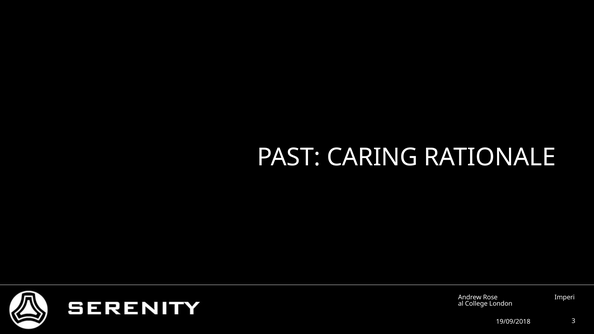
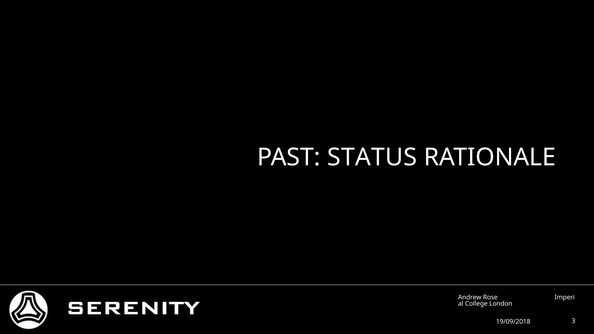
CARING: CARING -> STATUS (372, 157)
